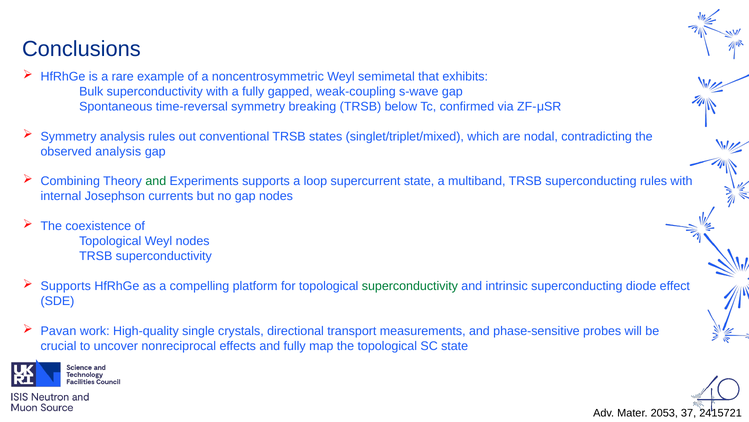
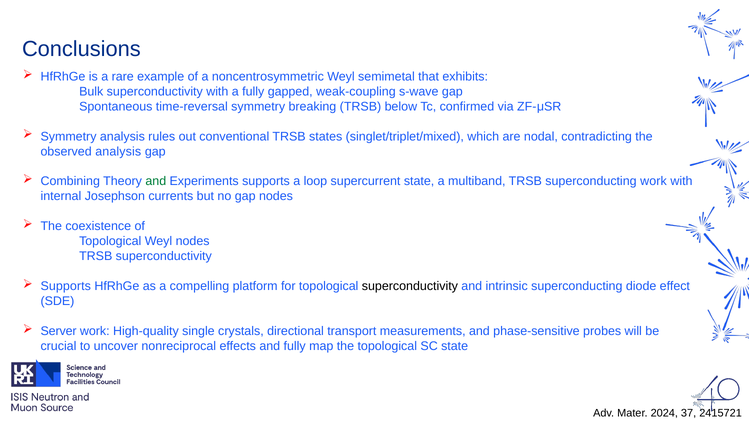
superconducting rules: rules -> work (654, 181)
superconductivity colour: green -> black (410, 286)
Pavan: Pavan -> Server (59, 331)
2053: 2053 -> 2024 (664, 412)
